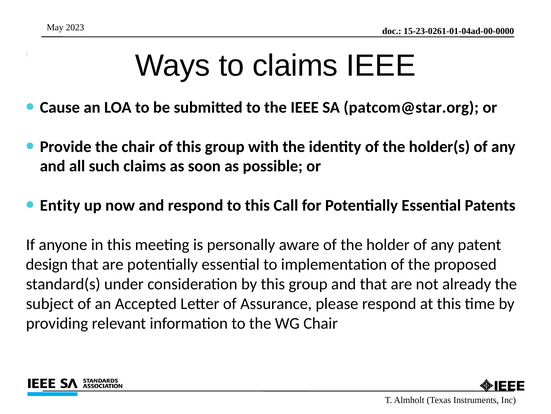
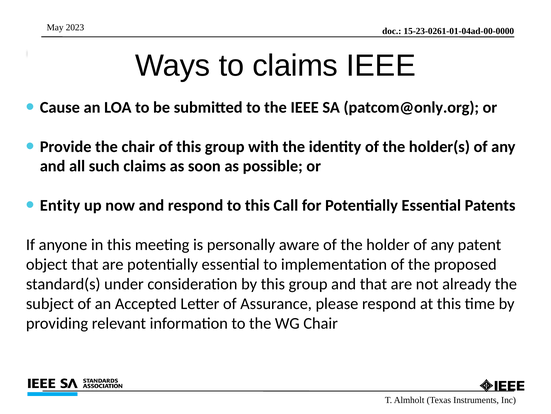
patcom@star.org: patcom@star.org -> patcom@only.org (411, 107)
design: design -> object (47, 264)
